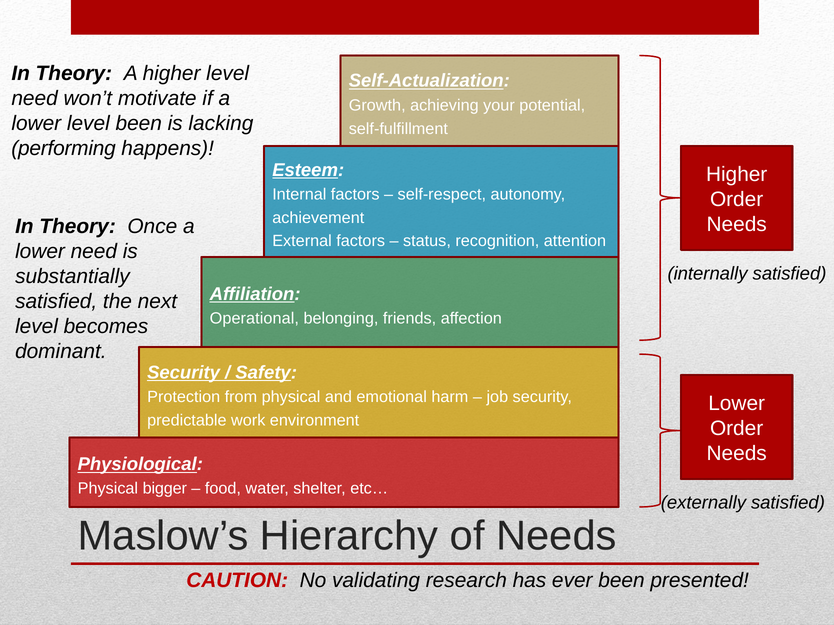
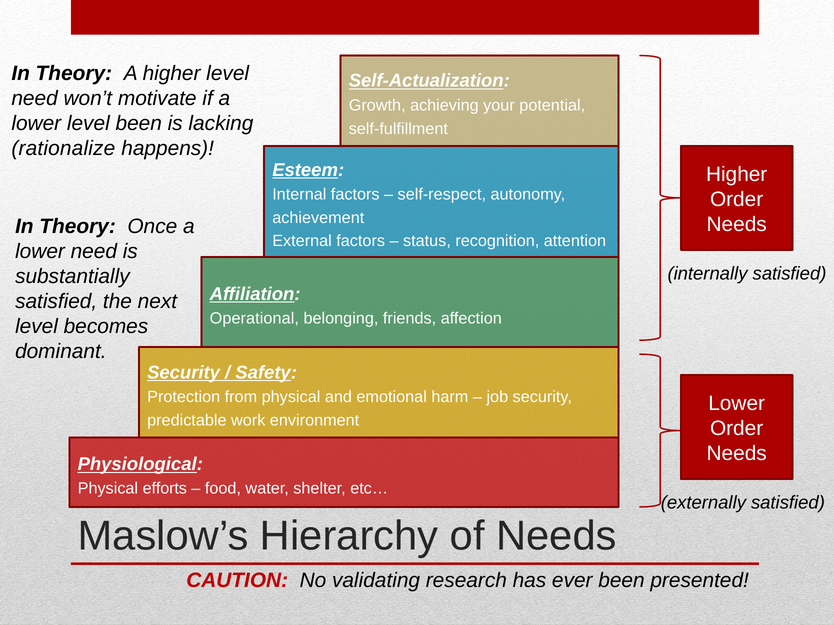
performing: performing -> rationalize (63, 149)
bigger: bigger -> efforts (165, 489)
